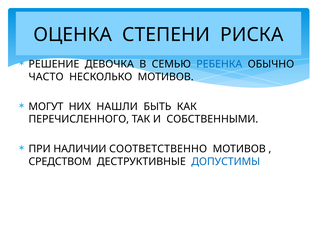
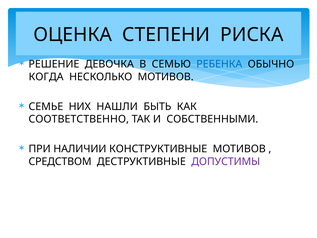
ЧАСТО: ЧАСТО -> КОГДА (46, 77)
МОГУТ: МОГУТ -> СЕМЬЕ (46, 106)
ПЕРЕЧИСЛЕННОГО: ПЕРЕЧИСЛЕННОГО -> СООТВЕТСТВЕННО (79, 119)
СООТВЕТСТВЕННО: СООТВЕТСТВЕННО -> КОНСТРУКТИВНЫЕ (158, 149)
ДОПУСТИМЫ colour: blue -> purple (226, 161)
